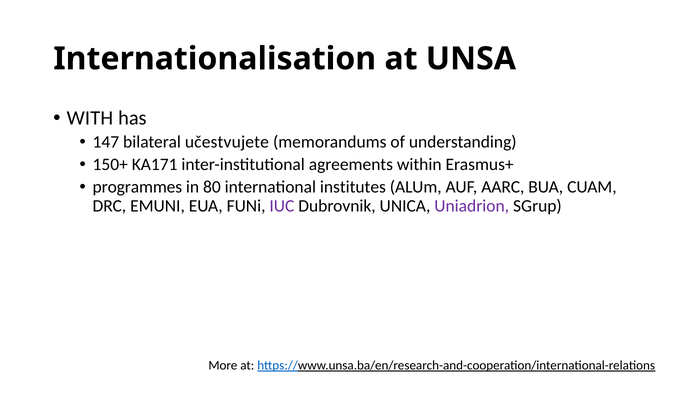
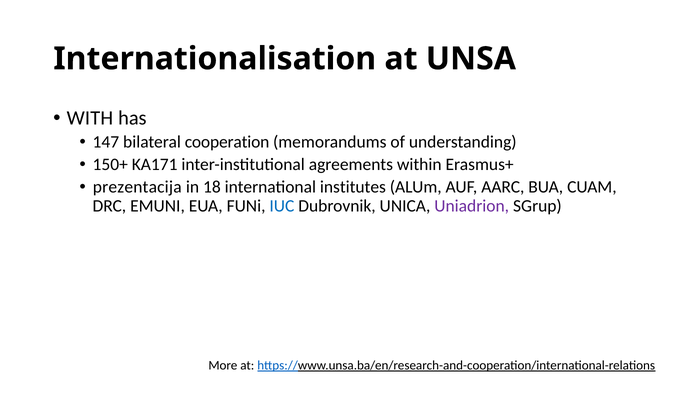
učestvujete: učestvujete -> cooperation (227, 142)
programmes: programmes -> prezentacija (137, 187)
80: 80 -> 18 (212, 187)
IUC colour: purple -> blue (282, 206)
